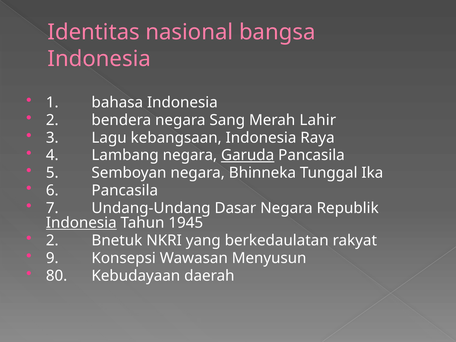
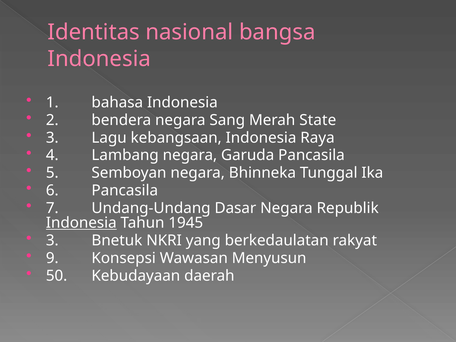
Lahir: Lahir -> State (318, 120)
Garuda underline: present -> none (248, 155)
2: 2 -> 3 (52, 240)
80: 80 -> 50 (57, 276)
